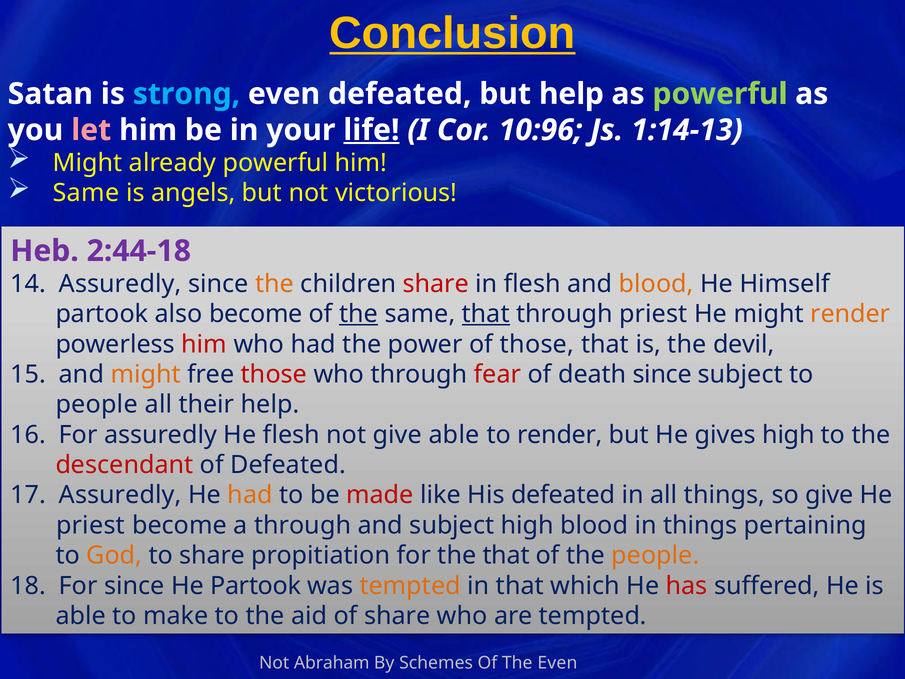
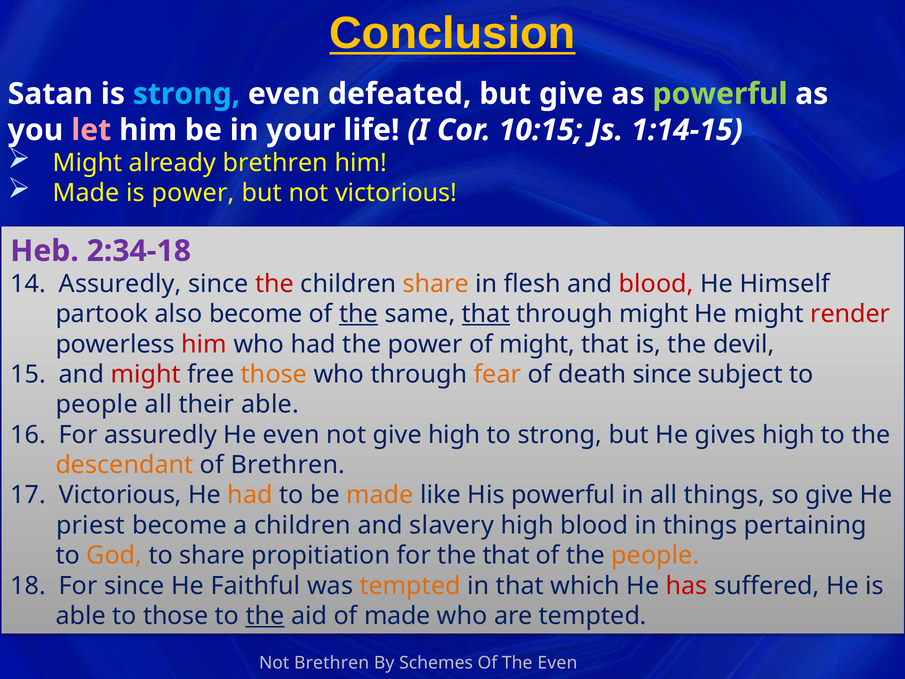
but help: help -> give (571, 94)
life underline: present -> none (371, 130)
10:96: 10:96 -> 10:15 (541, 130)
1:14-13: 1:14-13 -> 1:14-15 (687, 130)
already powerful: powerful -> brethren (275, 163)
Same: Same -> Made (86, 193)
is angels: angels -> power (193, 193)
2:44-18: 2:44-18 -> 2:34-18 (139, 251)
the colour: orange -> red (274, 284)
share colour: red -> orange (436, 284)
blood colour: orange -> red (656, 284)
through priest: priest -> might (654, 314)
render colour: orange -> red (850, 314)
of those: those -> might (537, 344)
might colour: orange -> red (146, 374)
those colour: red -> orange (274, 374)
fear colour: red -> orange (497, 374)
their help: help -> able (270, 404)
He flesh: flesh -> even (291, 435)
give able: able -> high (454, 435)
to render: render -> strong (560, 435)
descendant colour: red -> orange (124, 465)
of Defeated: Defeated -> Brethren (288, 465)
17 Assuredly: Assuredly -> Victorious (120, 495)
made colour: red -> orange (380, 495)
His defeated: defeated -> powerful (563, 495)
a through: through -> children (303, 525)
and subject: subject -> slavery (452, 525)
He Partook: Partook -> Faithful (255, 586)
to make: make -> those (176, 616)
the underline: none -> present (265, 616)
of share: share -> made (397, 616)
Not Abraham: Abraham -> Brethren (332, 663)
